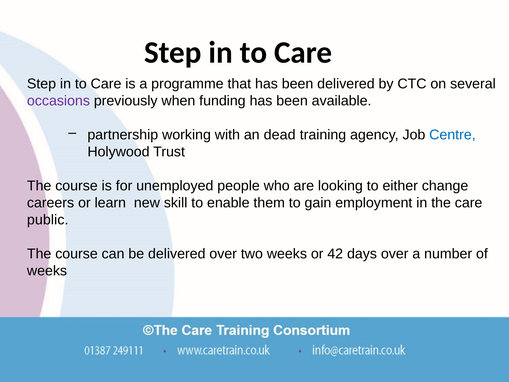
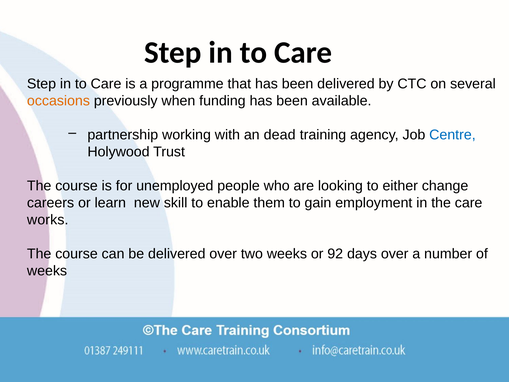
occasions colour: purple -> orange (58, 101)
public: public -> works (48, 220)
42: 42 -> 92 (335, 254)
